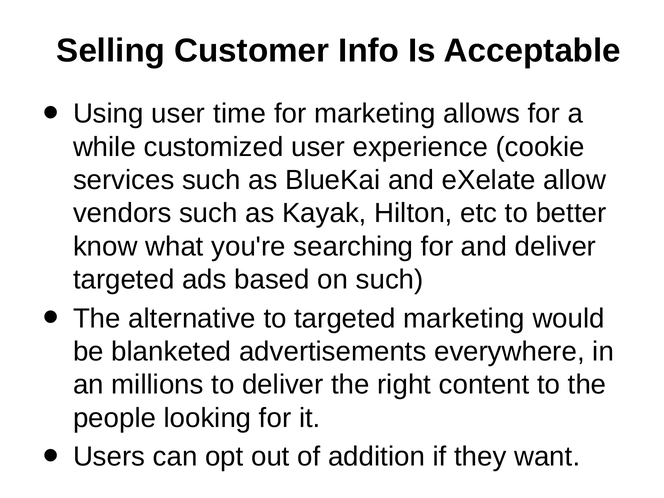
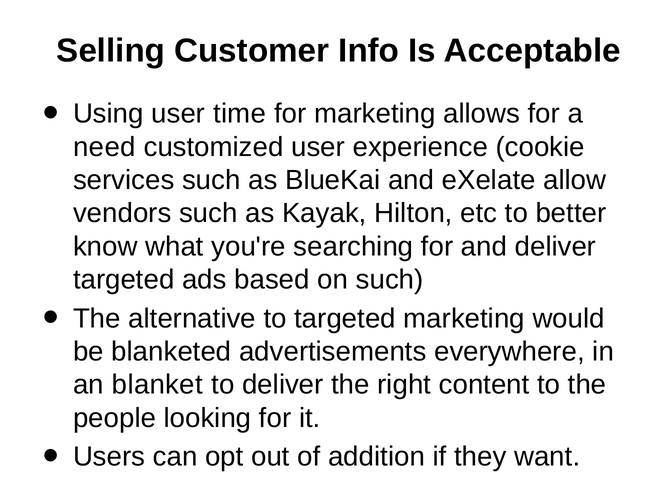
while: while -> need (104, 147)
millions: millions -> blanket (157, 385)
